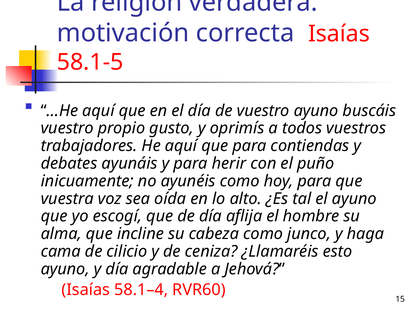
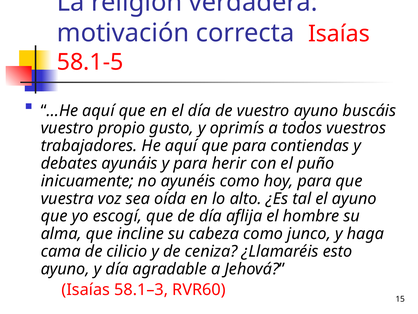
58.1–4: 58.1–4 -> 58.1–3 (141, 289)
